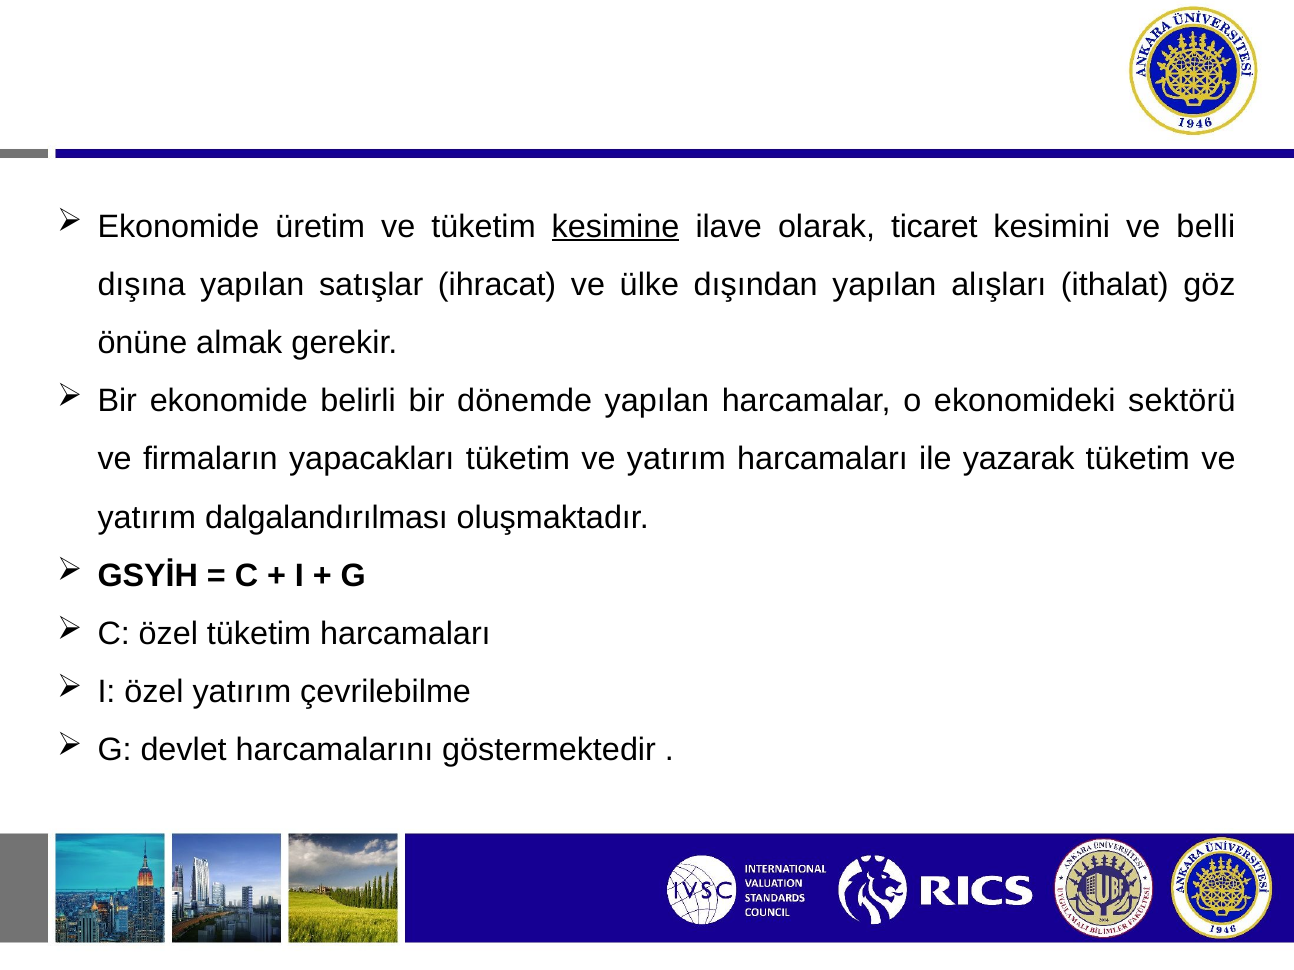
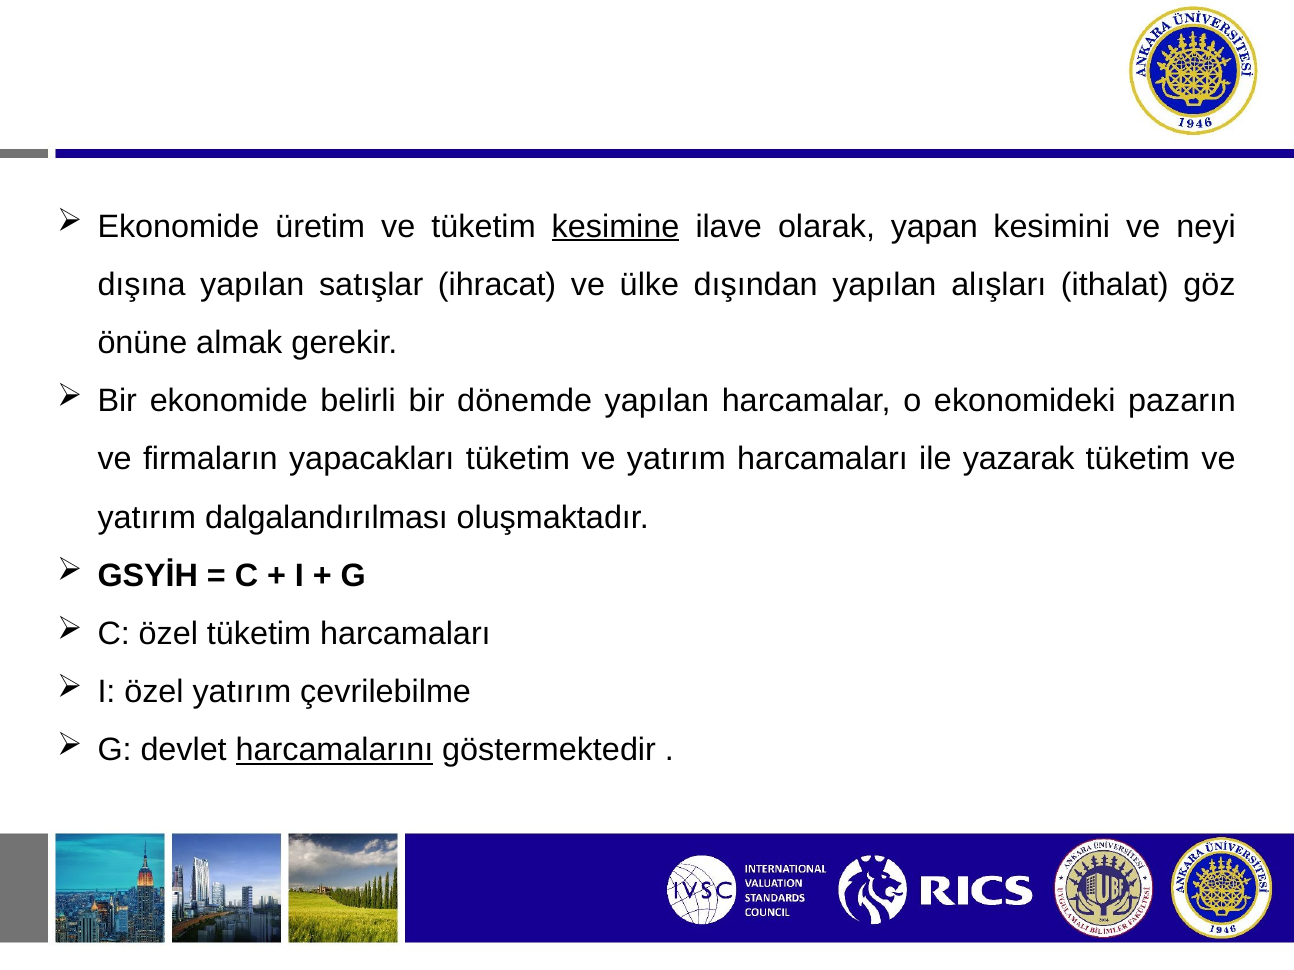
ticaret: ticaret -> yapan (934, 227)
belli: belli -> neyi (1206, 227)
sektörü: sektörü -> pazarın (1182, 401)
harcamalarını underline: none -> present (334, 751)
